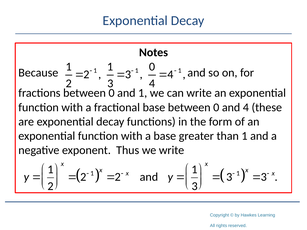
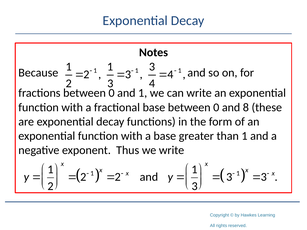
1 0: 0 -> 3 (152, 67)
and 4: 4 -> 8 (246, 107)
